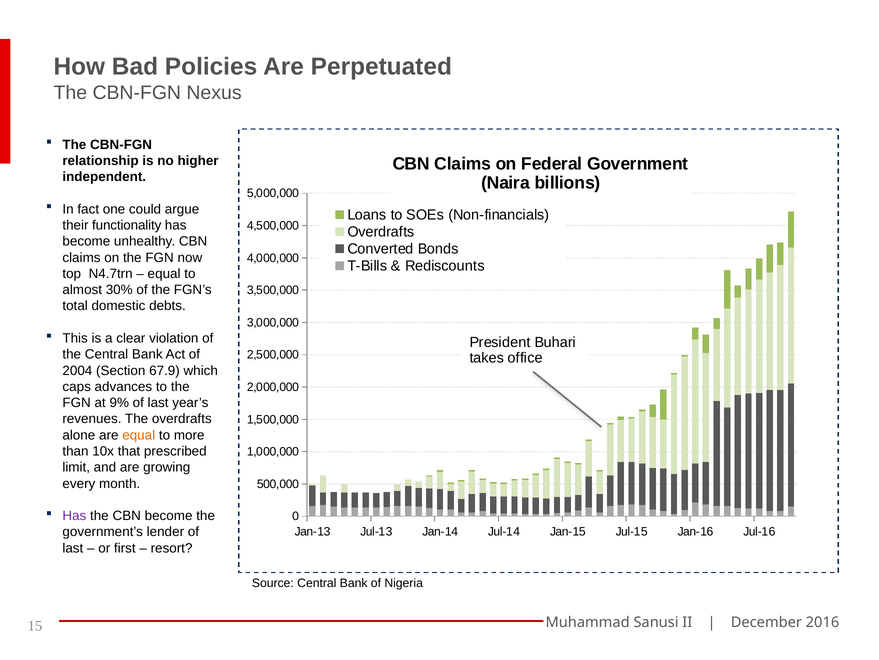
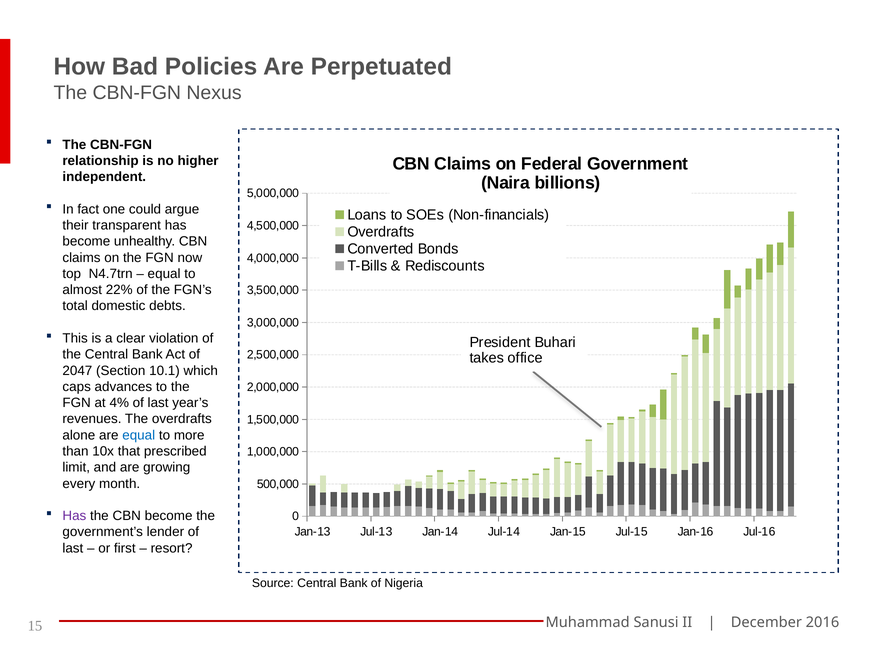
functionality: functionality -> transparent (127, 225)
30%: 30% -> 22% (119, 290)
2004: 2004 -> 2047 (77, 370)
67.9: 67.9 -> 10.1 (164, 370)
9%: 9% -> 4% (119, 402)
equal colour: orange -> blue (139, 435)
